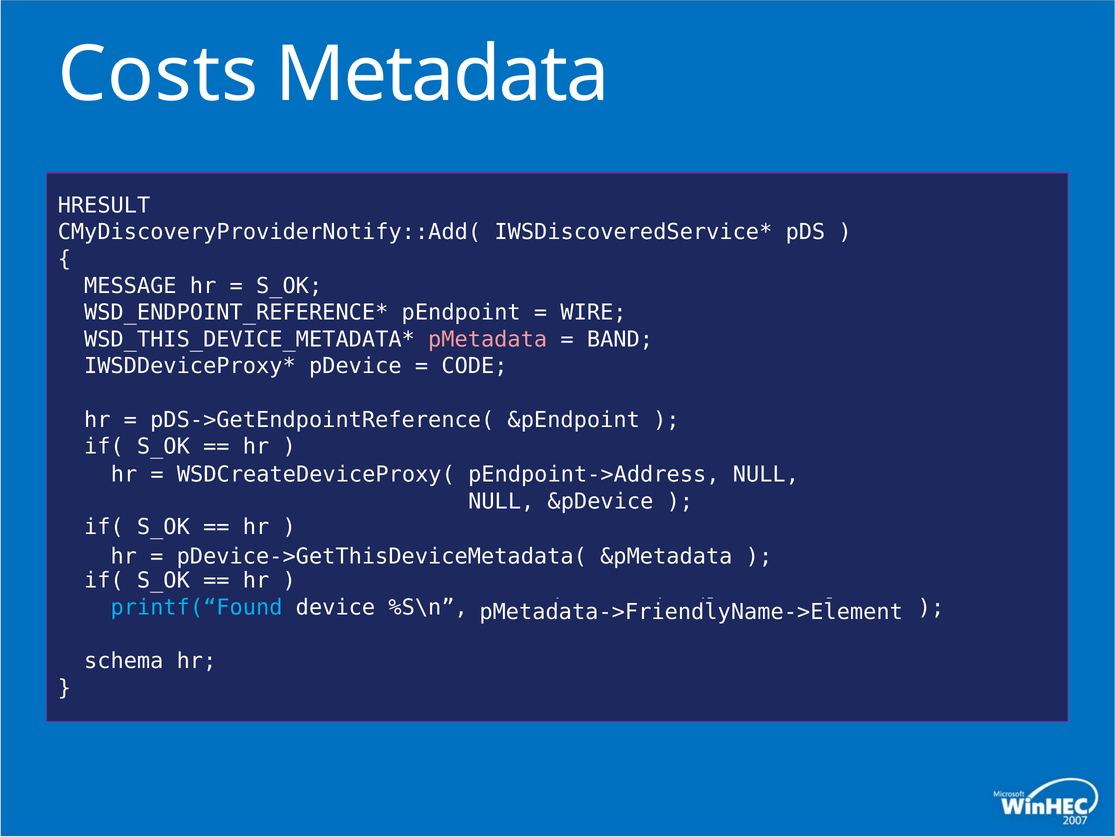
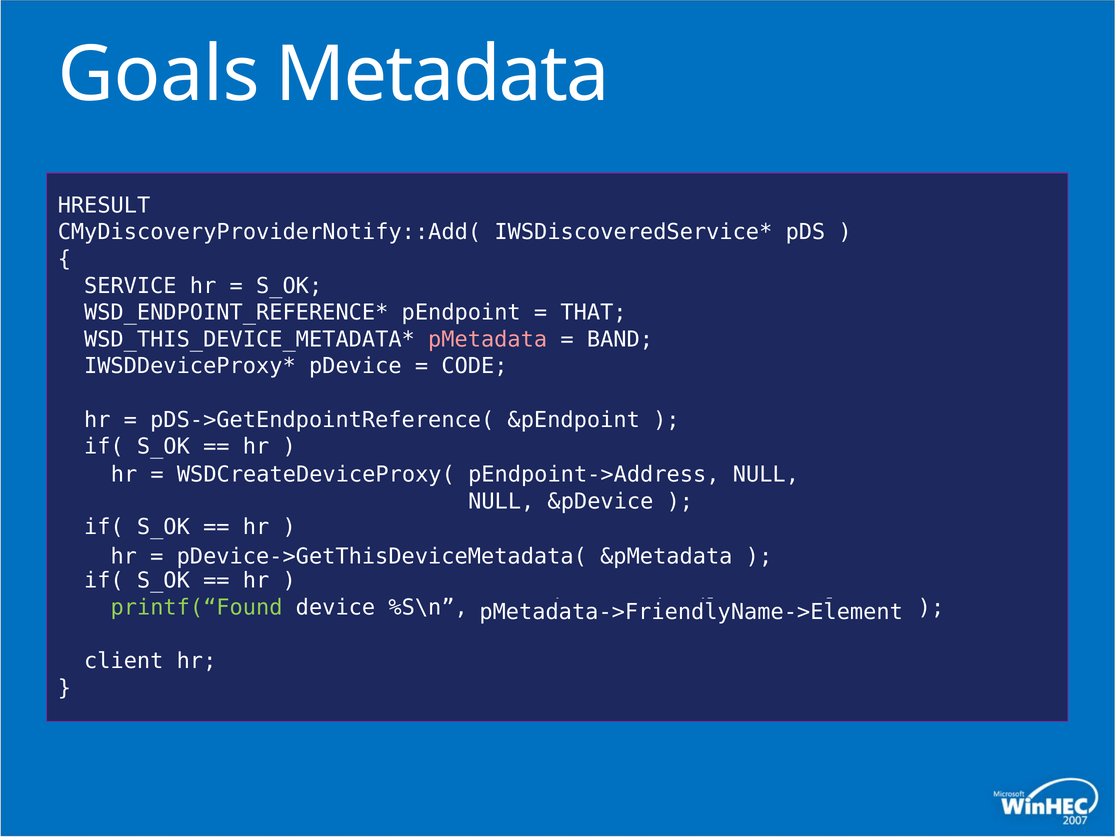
Costs: Costs -> Goals (159, 75)
MESSAGE: MESSAGE -> SERVICE (130, 286)
WIRE: WIRE -> THAT (594, 312)
printf(“Found colour: light blue -> light green (197, 607)
schema: schema -> client (124, 660)
